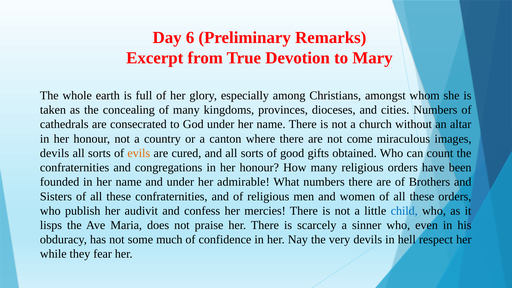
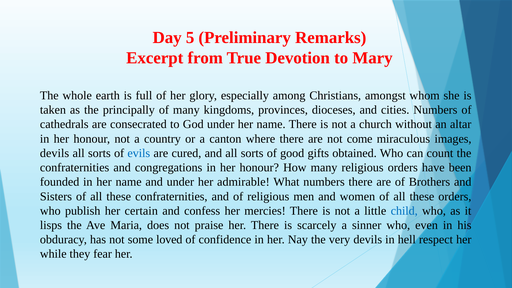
6: 6 -> 5 (190, 38)
concealing: concealing -> principally (129, 110)
evils colour: orange -> blue (139, 153)
audivit: audivit -> certain (141, 211)
much: much -> loved (169, 240)
